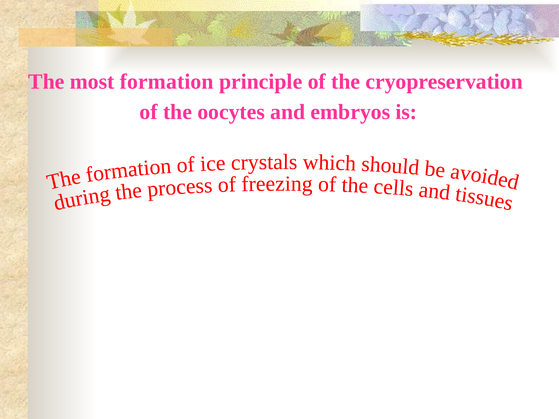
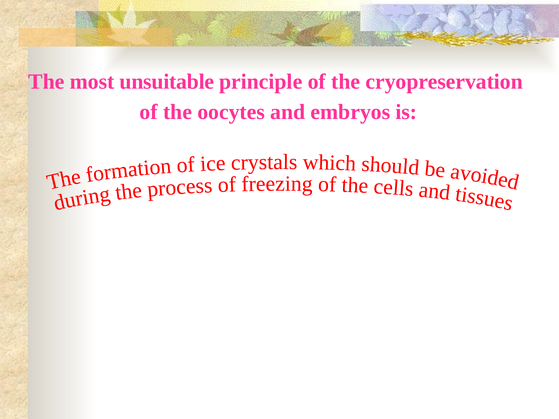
formation: formation -> unsuitable (167, 82)
